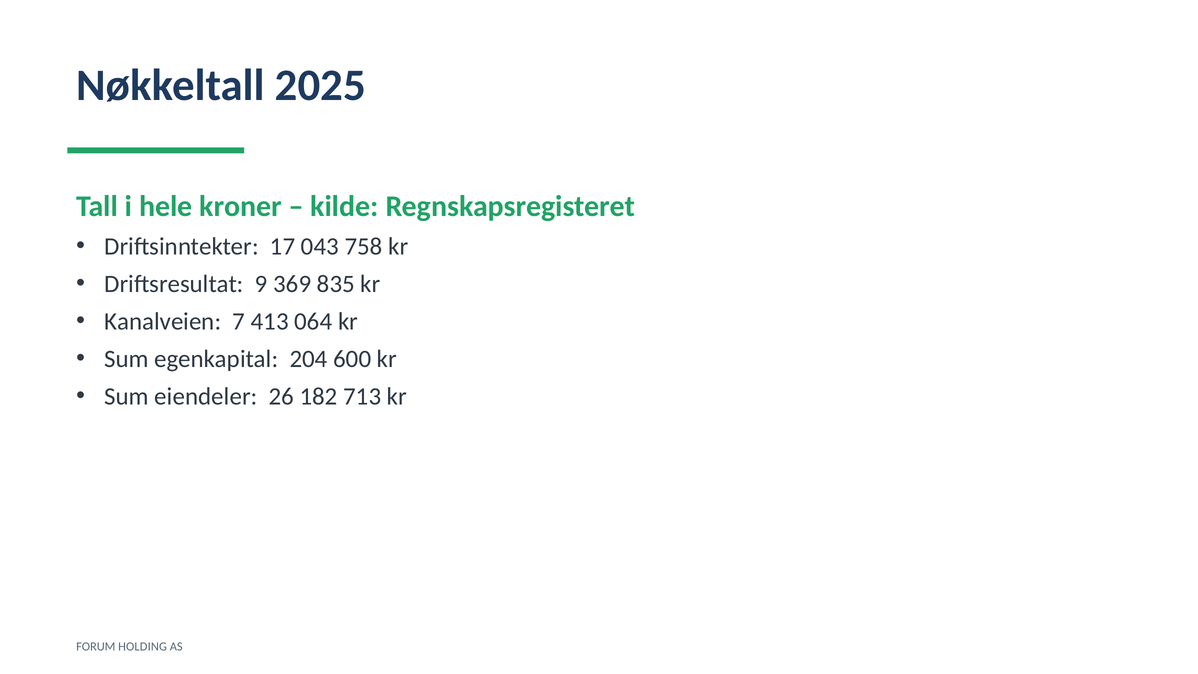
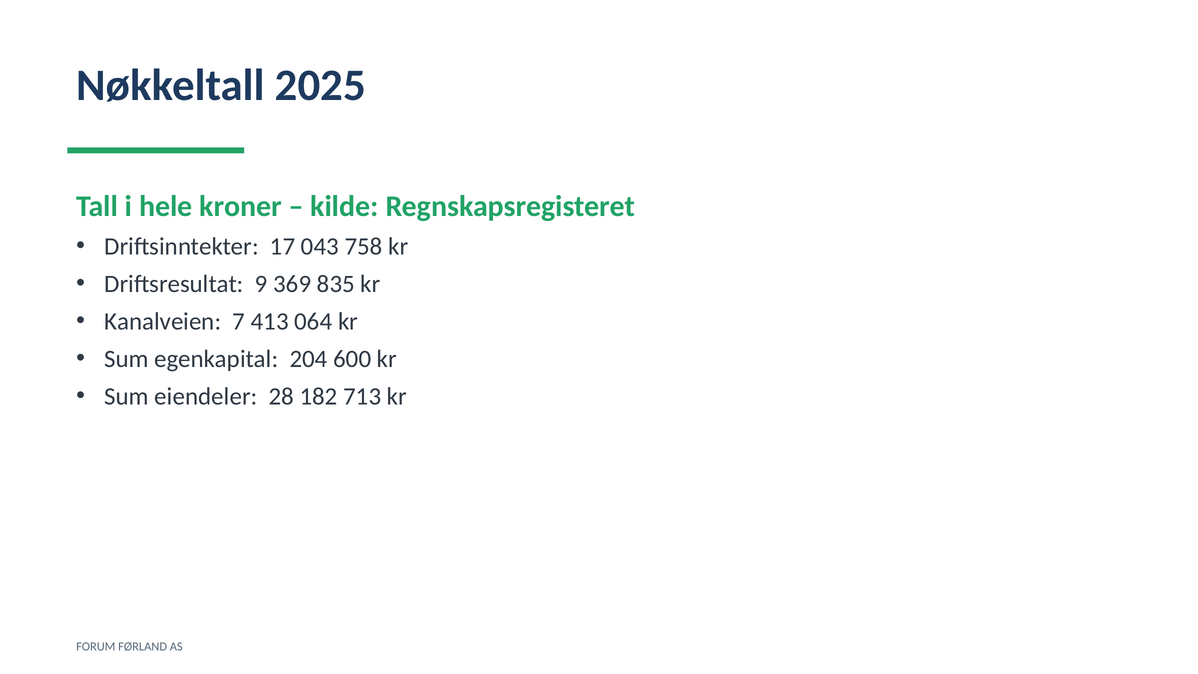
26: 26 -> 28 (281, 396)
HOLDING: HOLDING -> FØRLAND (143, 647)
